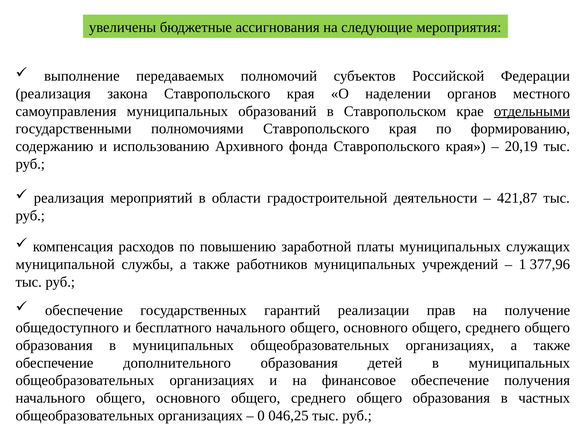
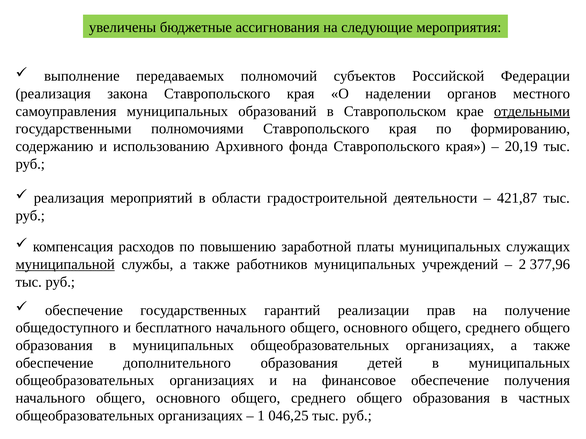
муниципальной underline: none -> present (65, 265)
1: 1 -> 2 (522, 265)
0: 0 -> 1 (261, 416)
